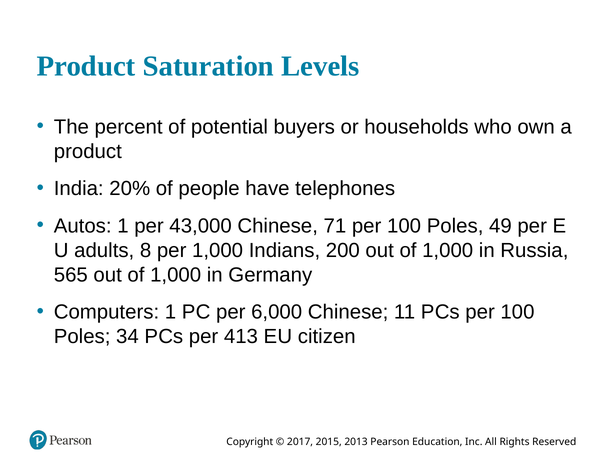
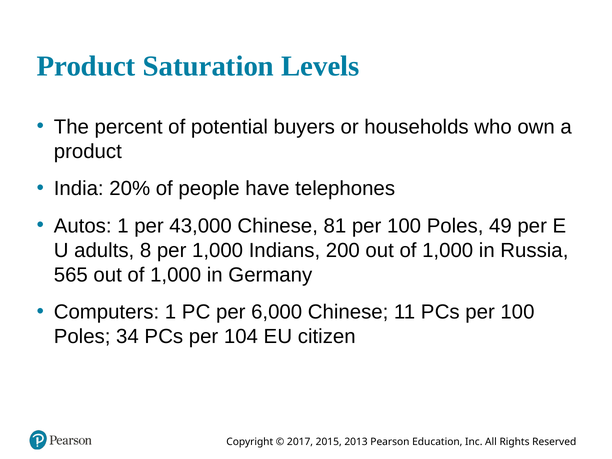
71: 71 -> 81 (335, 226)
413: 413 -> 104 (241, 336)
